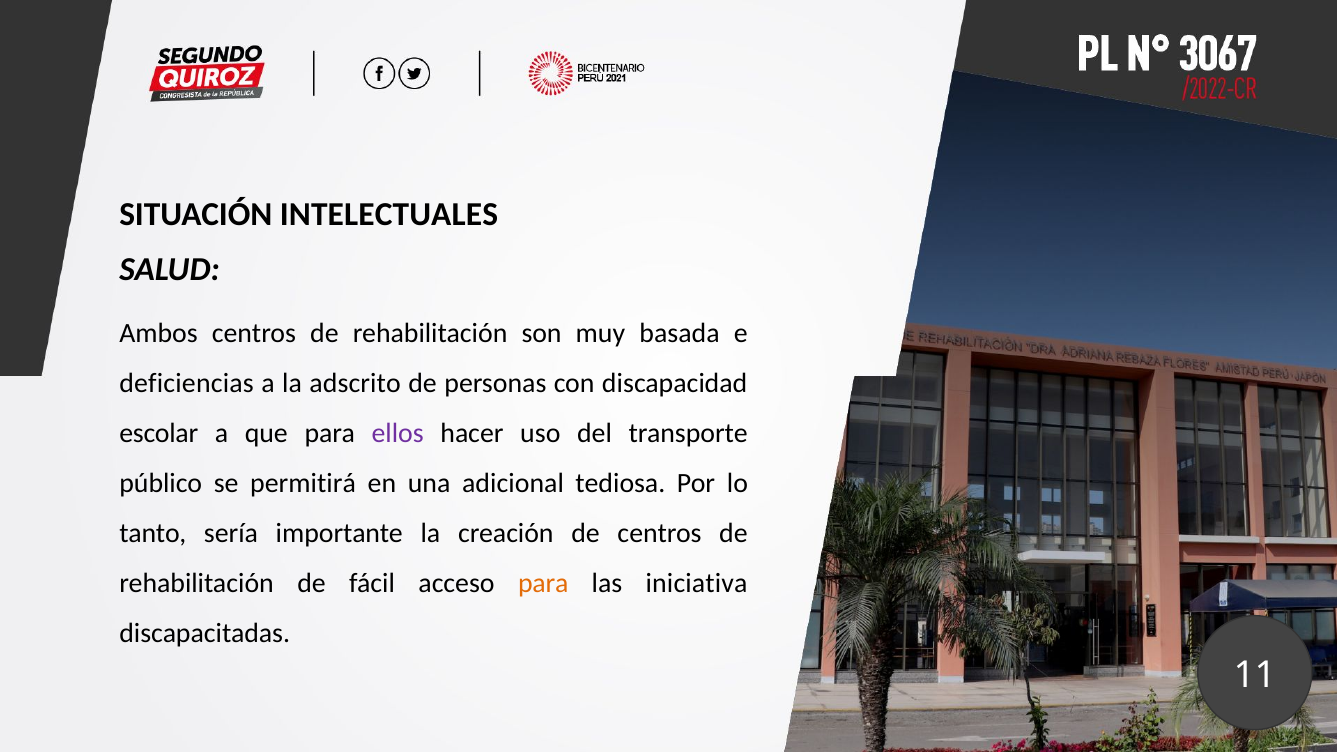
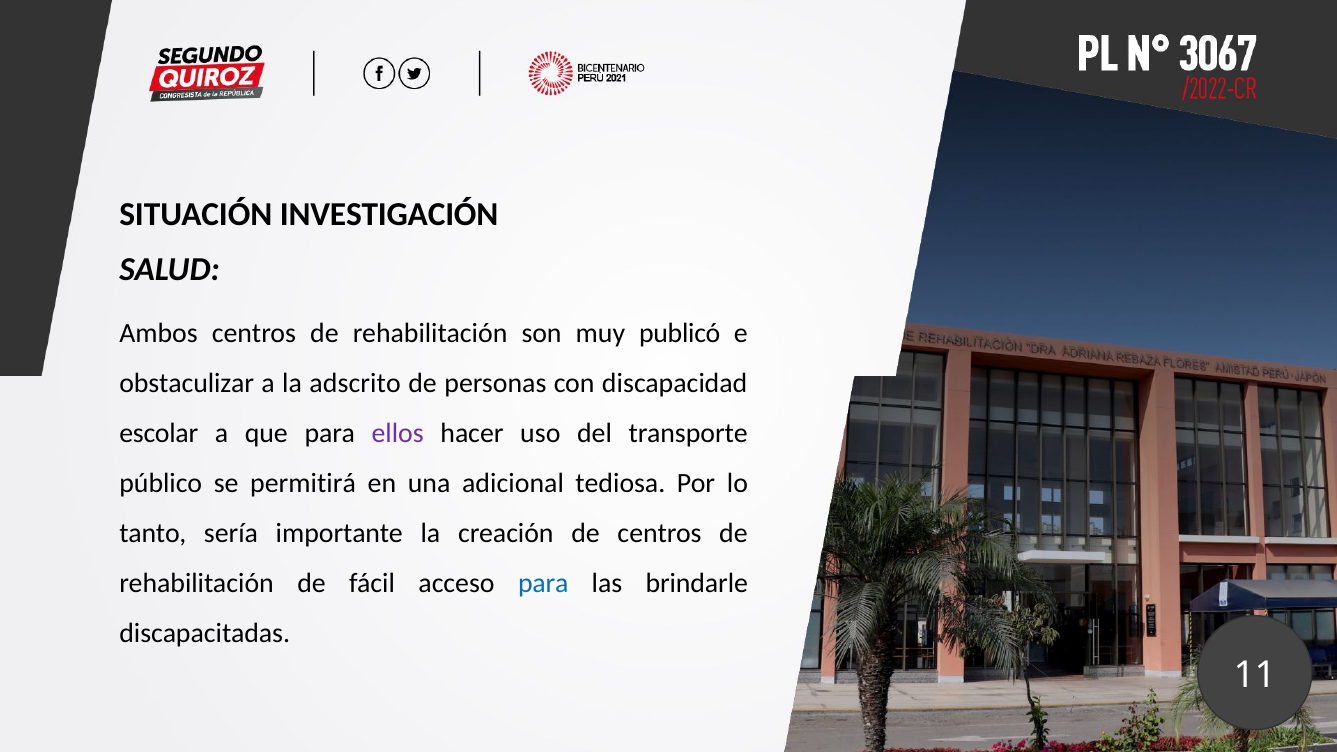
INTELECTUALES: INTELECTUALES -> INVESTIGACIÓN (389, 215)
basada: basada -> publicó (680, 333)
deficiencias: deficiencias -> obstaculizar (187, 383)
para colour: orange -> blue (543, 584)
iniciativa: iniciativa -> brindarle (697, 584)
